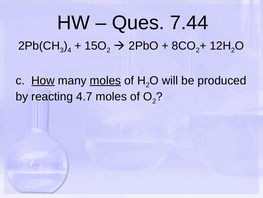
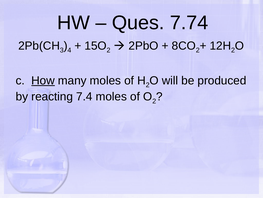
7.44: 7.44 -> 7.74 (189, 23)
moles underline: present -> none (105, 80)
4.7: 4.7 -> 7.4 (84, 96)
